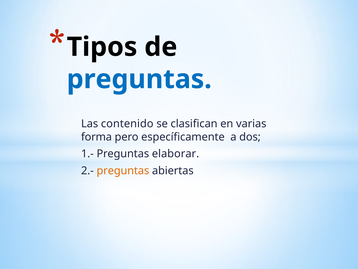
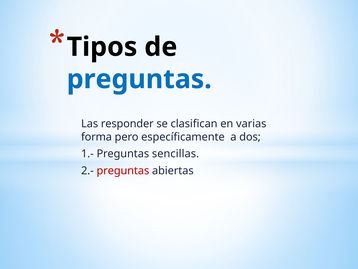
contenido: contenido -> responder (127, 124)
elaborar: elaborar -> sencillas (176, 154)
preguntas colour: orange -> red (123, 170)
